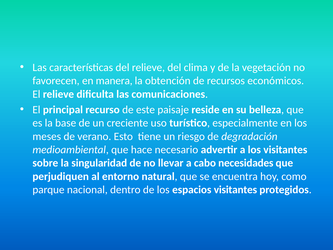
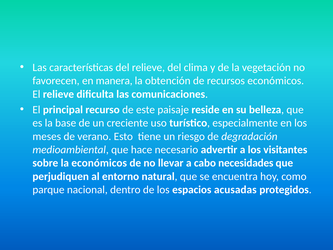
la singularidad: singularidad -> económicos (99, 163)
espacios visitantes: visitantes -> acusadas (235, 189)
